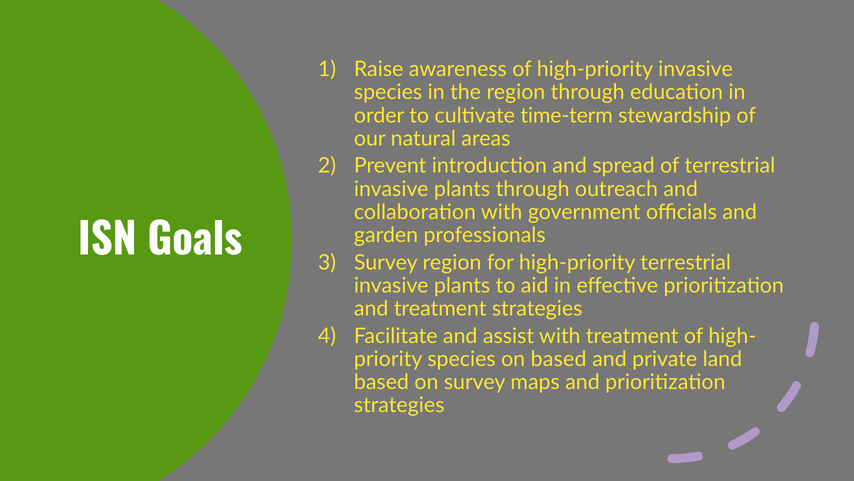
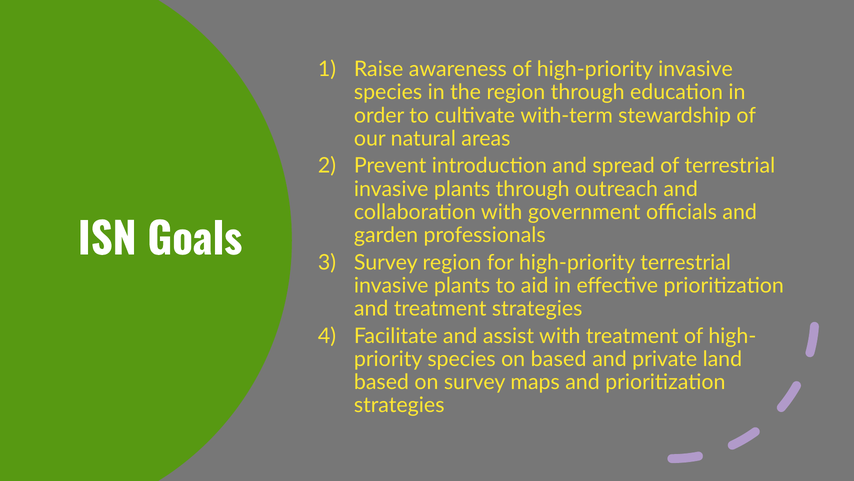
time-term: time-term -> with-term (567, 115)
